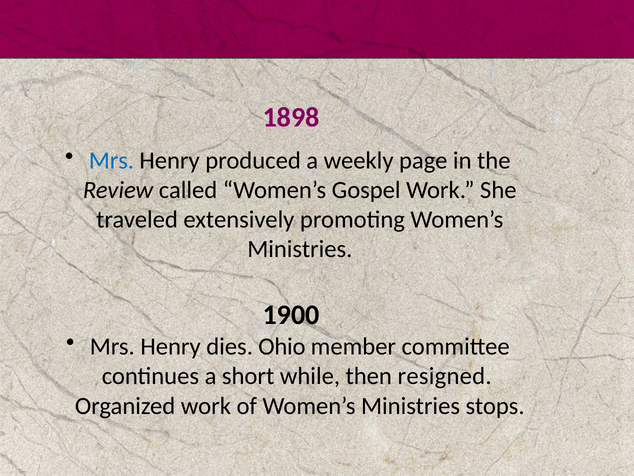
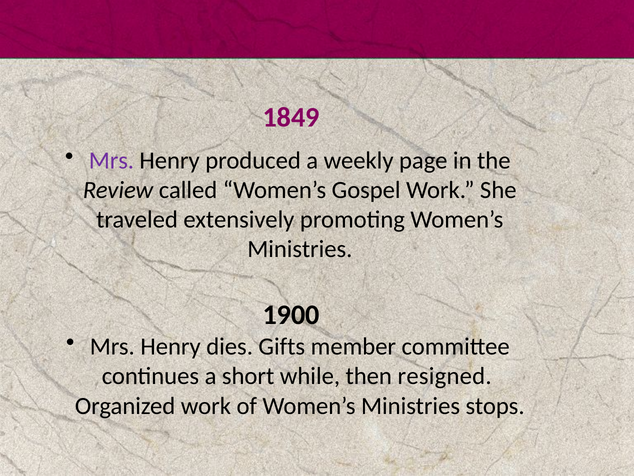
1898: 1898 -> 1849 (291, 117)
Mrs colour: blue -> purple (111, 160)
Ohio: Ohio -> Gifts (282, 346)
